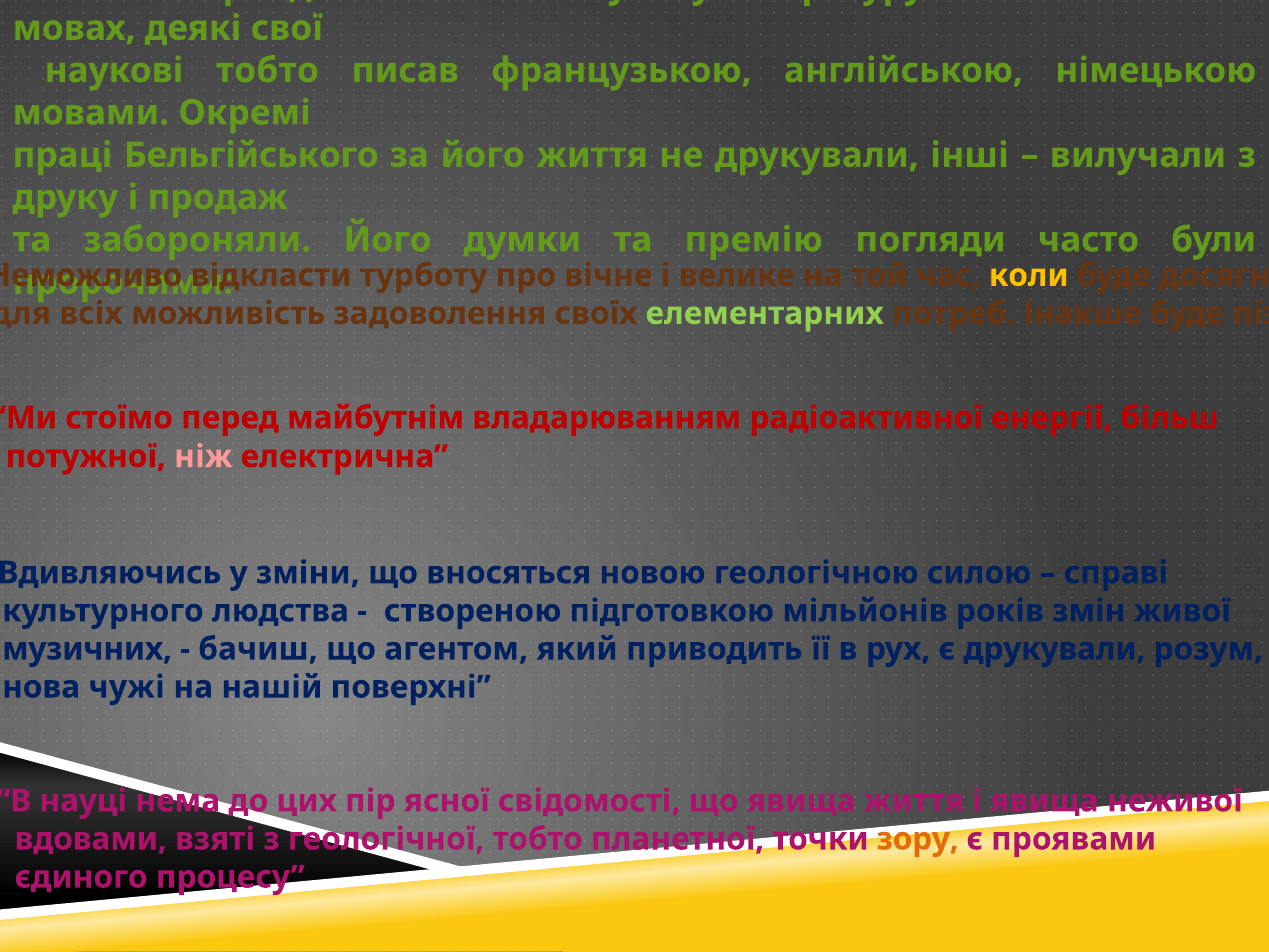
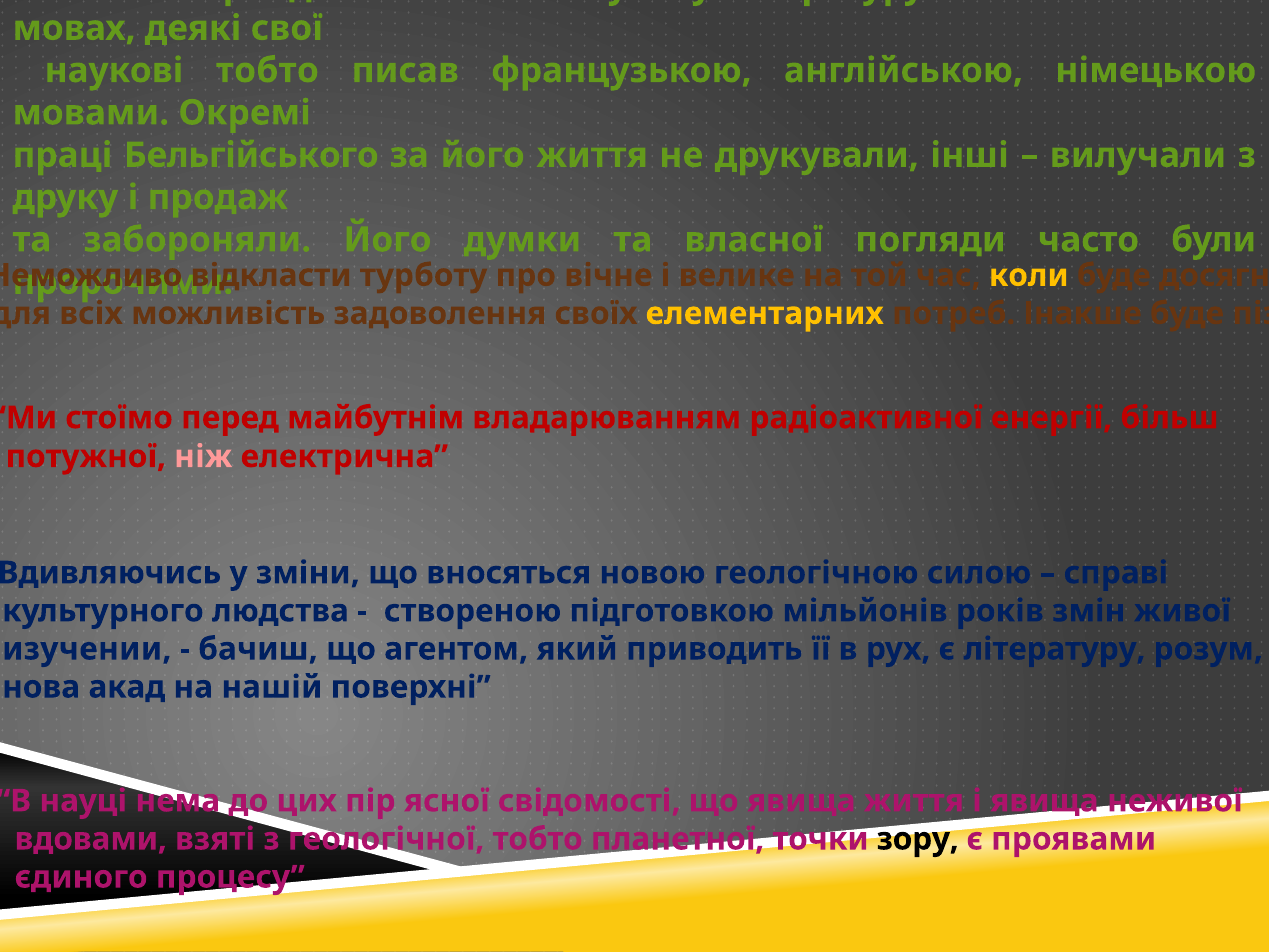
премію: премію -> власної (754, 240)
елементарних colour: light green -> yellow (765, 313)
музичних: музичних -> изучении (87, 649)
є друкували: друкували -> літературу (1054, 649)
чужі: чужі -> акад (127, 687)
зору colour: orange -> black (918, 839)
